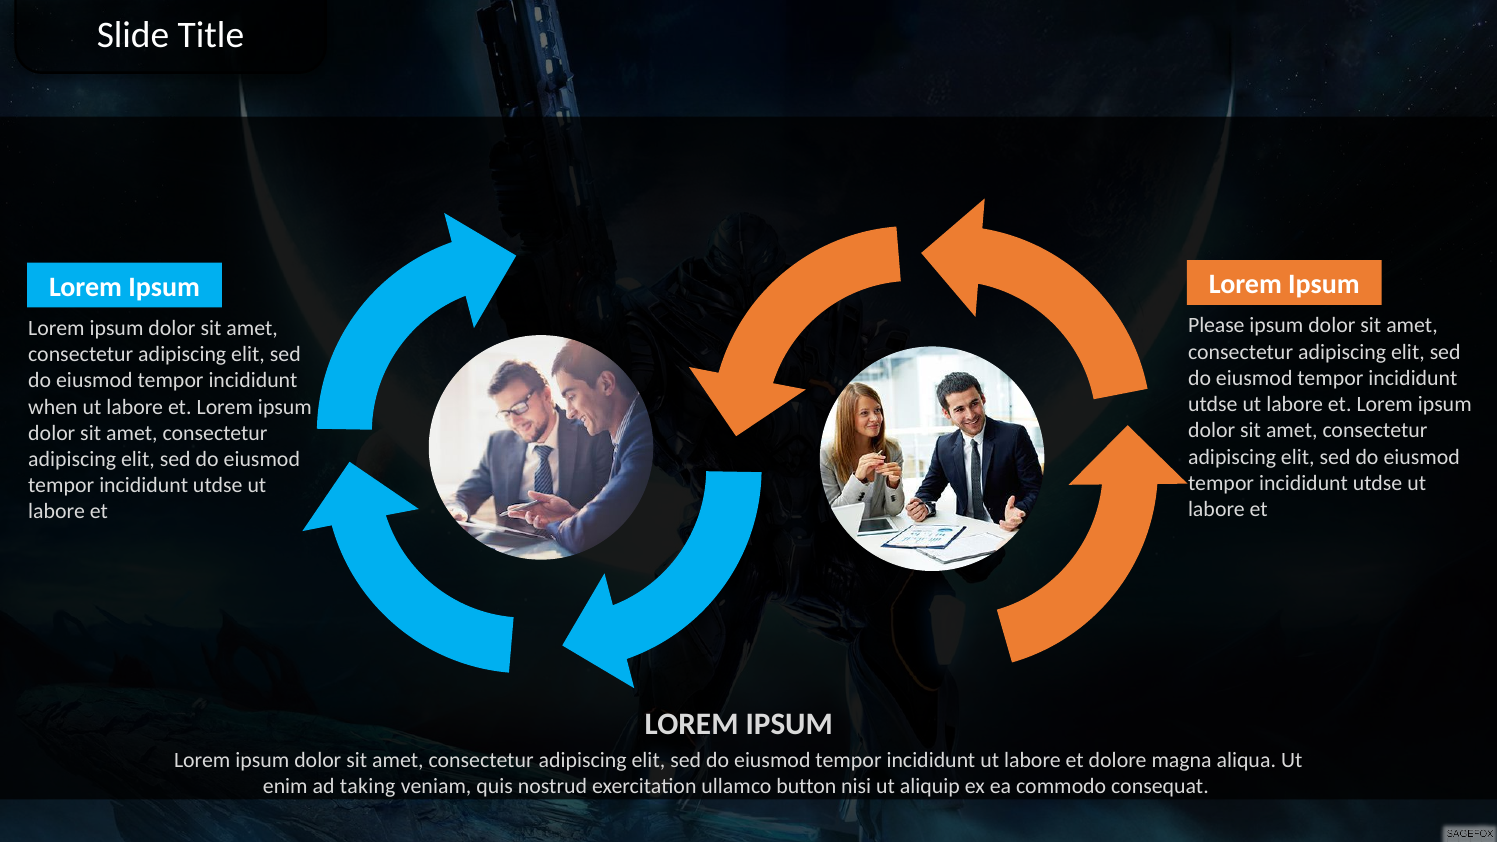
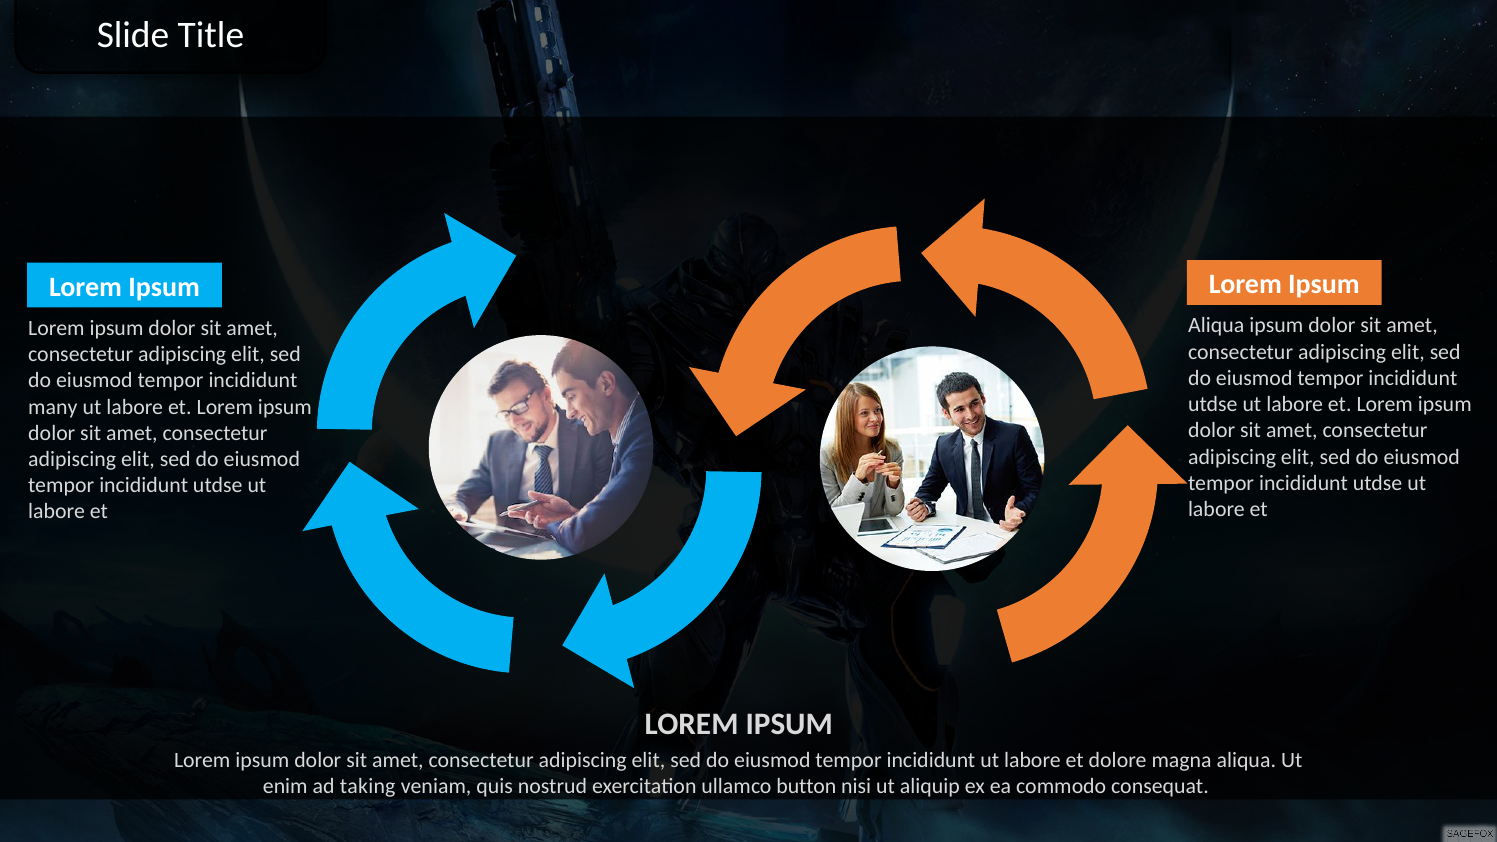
Please: Please -> Aliqua (1216, 326)
when: when -> many (53, 407)
